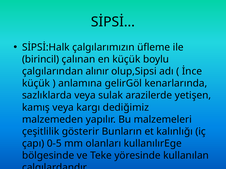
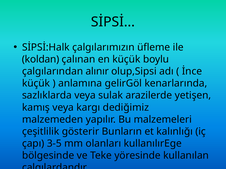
birincil: birincil -> koldan (41, 59)
0-5: 0-5 -> 3-5 (54, 144)
